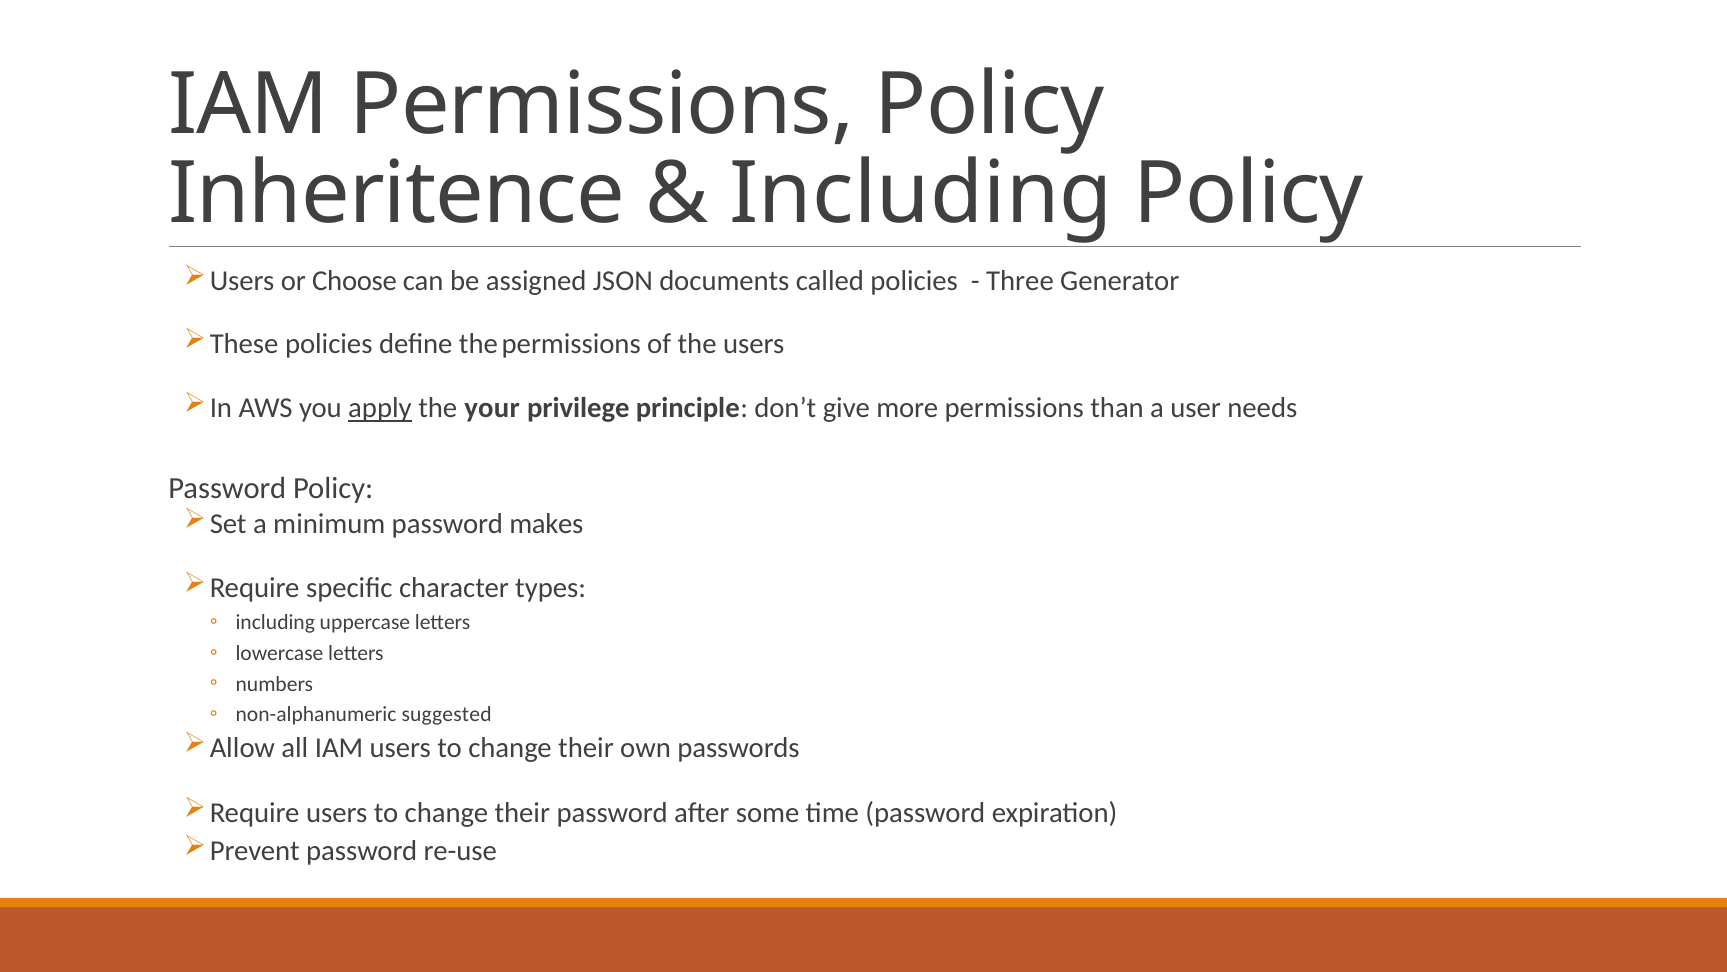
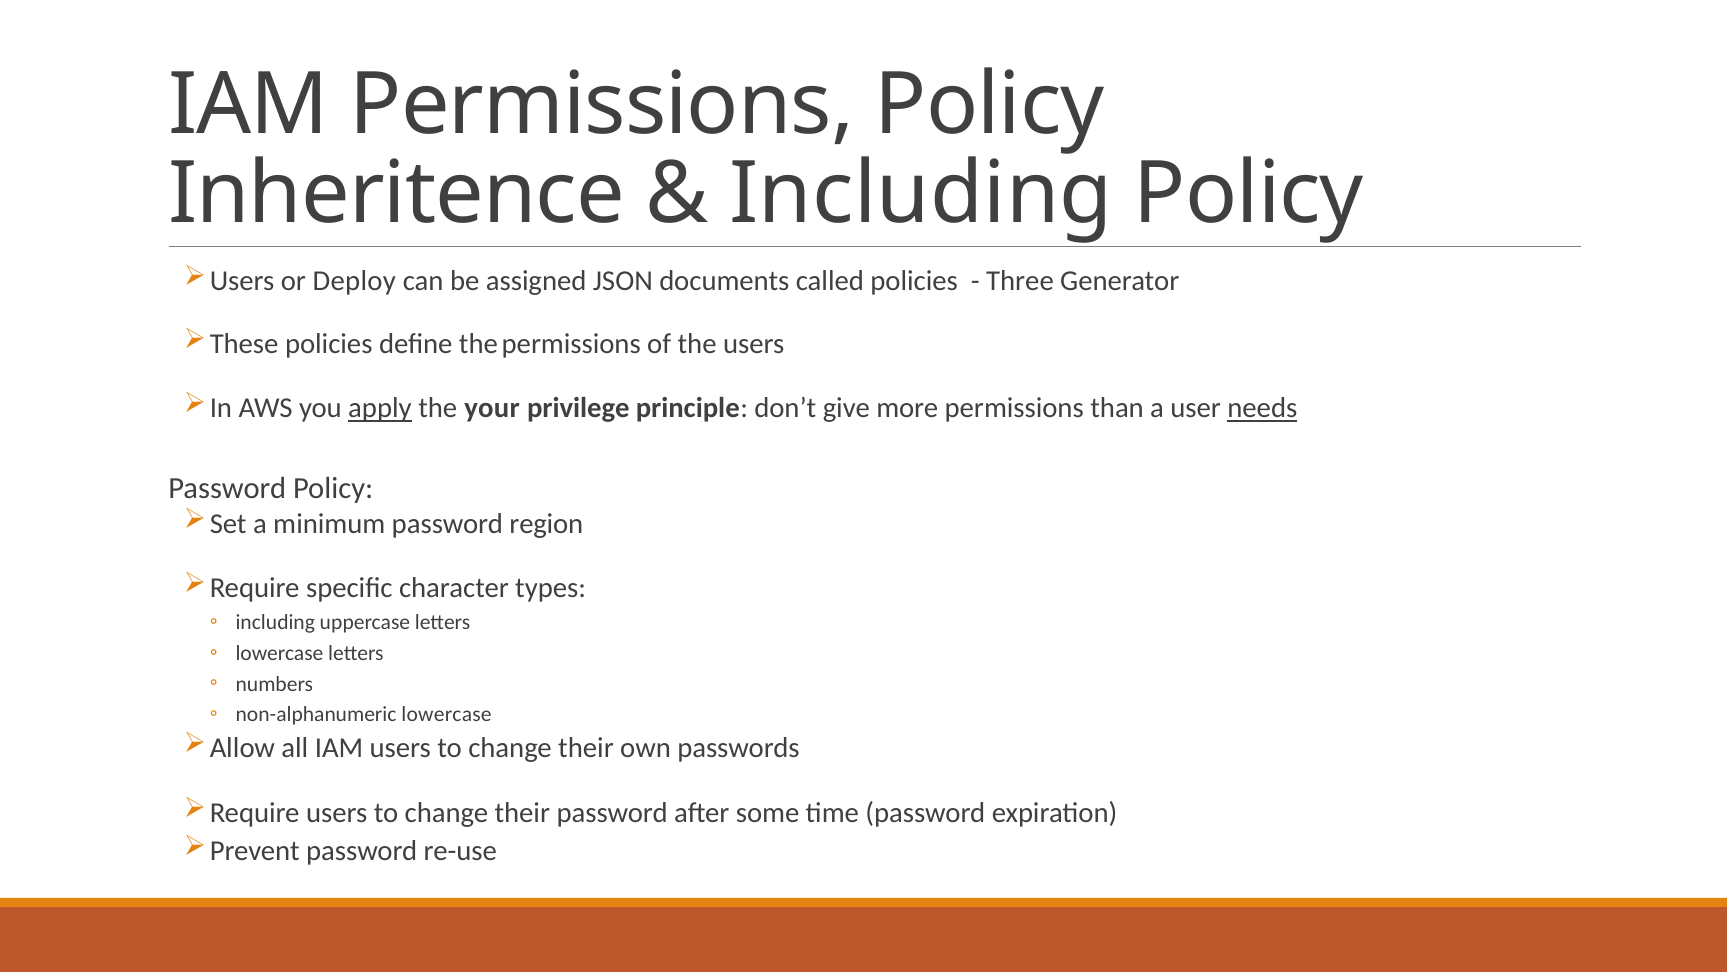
Choose: Choose -> Deploy (354, 281)
needs underline: none -> present (1262, 408)
makes: makes -> region (546, 523)
non-alphanumeric suggested: suggested -> lowercase (447, 714)
